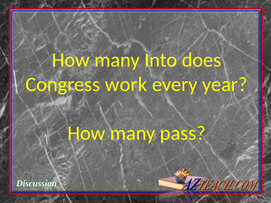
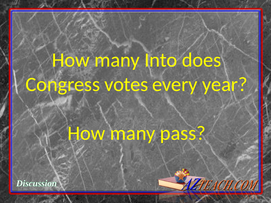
work: work -> votes (126, 84)
